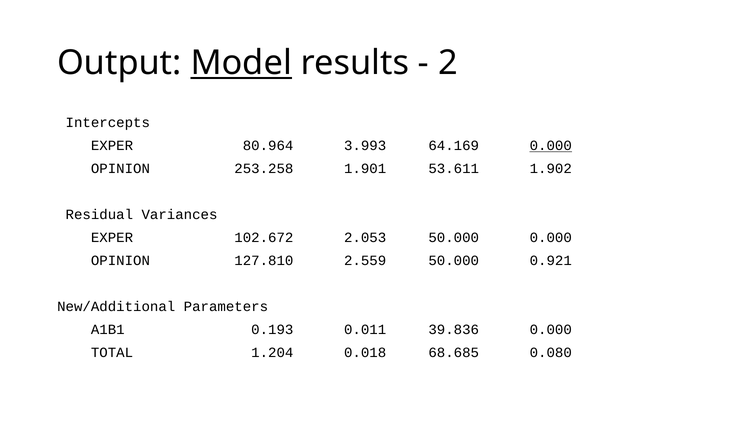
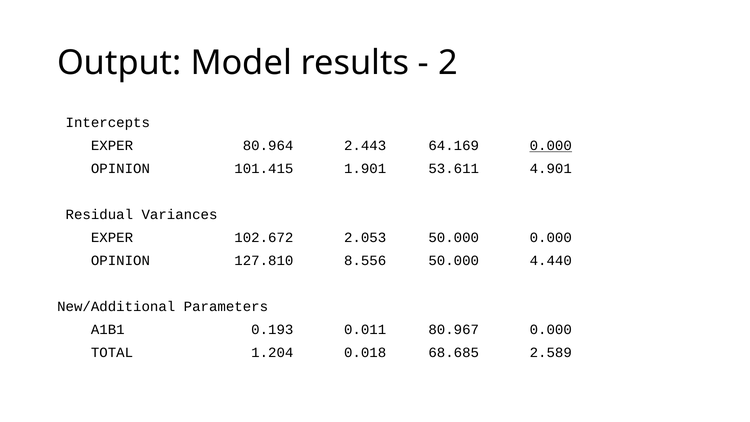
Model underline: present -> none (241, 63)
3.993: 3.993 -> 2.443 (365, 146)
253.258: 253.258 -> 101.415 (264, 169)
1.902: 1.902 -> 4.901 (551, 169)
2.559: 2.559 -> 8.556 (365, 261)
0.921: 0.921 -> 4.440 (551, 261)
39.836: 39.836 -> 80.967 (454, 330)
0.080: 0.080 -> 2.589 (551, 353)
